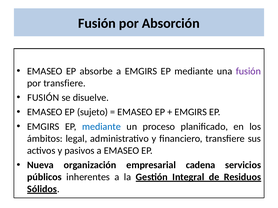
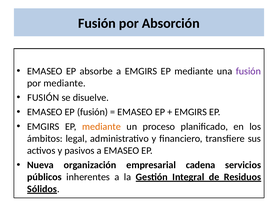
por transfiere: transfiere -> mediante (65, 83)
EP sujeto: sujeto -> fusión (92, 112)
mediante colour: blue -> orange (101, 127)
